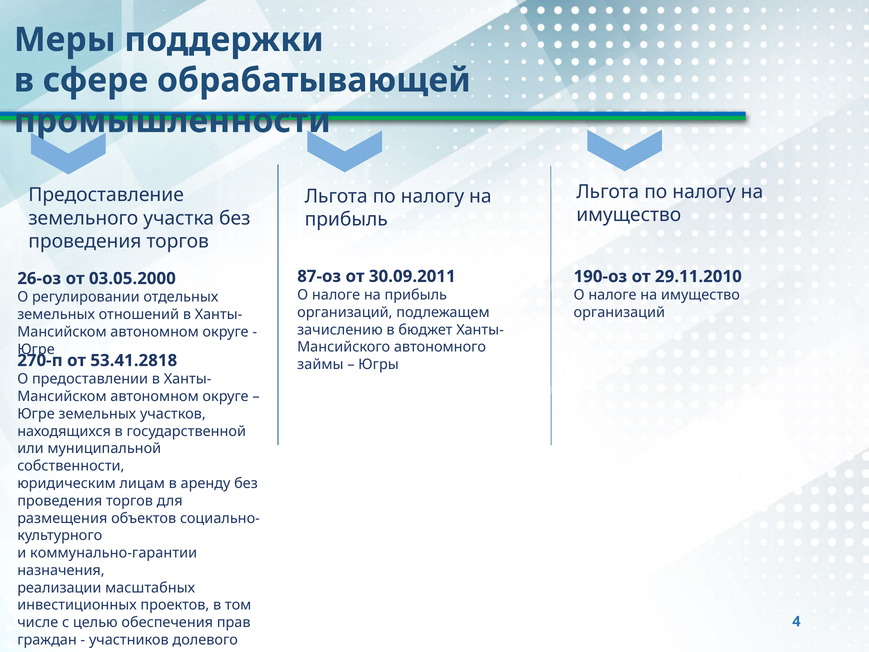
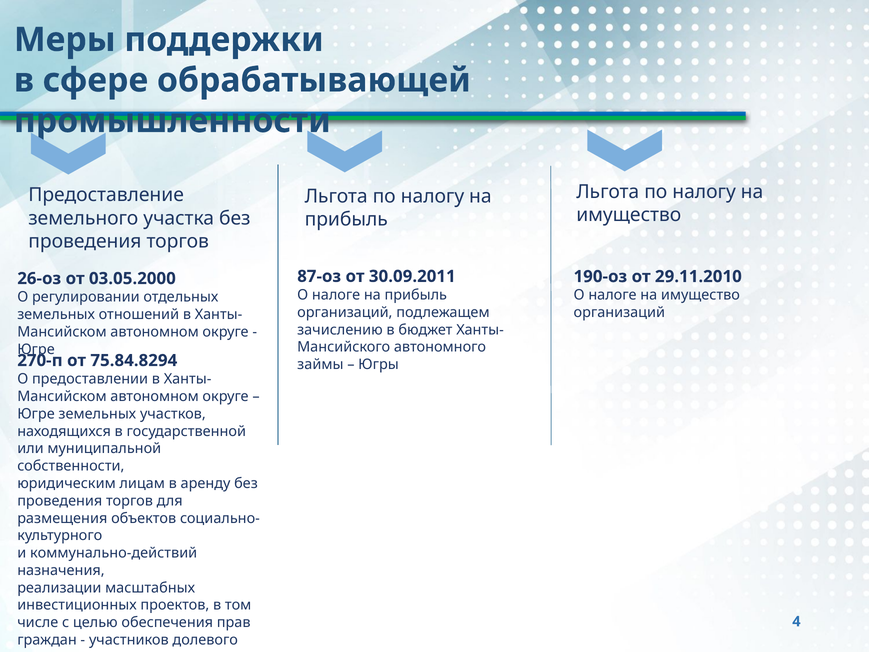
53.41.2818: 53.41.2818 -> 75.84.8294 (134, 360)
коммунально-гарантии: коммунально-гарантии -> коммунально-действий (114, 553)
